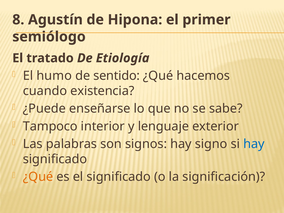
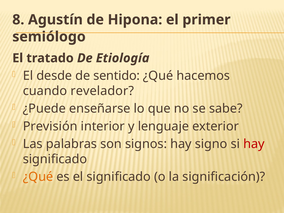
humo: humo -> desde (54, 76)
existencia: existencia -> revelador (102, 91)
Tampoco: Tampoco -> Previsión (50, 126)
hay colour: blue -> red (254, 144)
